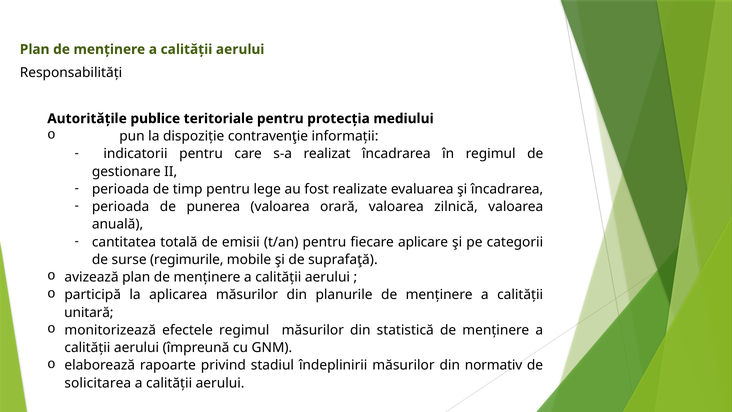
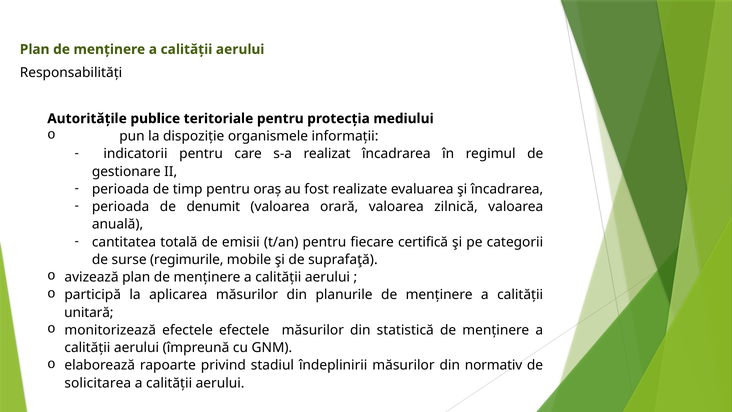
contravenţie: contravenţie -> organismele (268, 136)
lege: lege -> oraș (267, 189)
punerea: punerea -> denumit (213, 207)
aplicare: aplicare -> certifică (423, 242)
efectele regimul: regimul -> efectele (244, 330)
